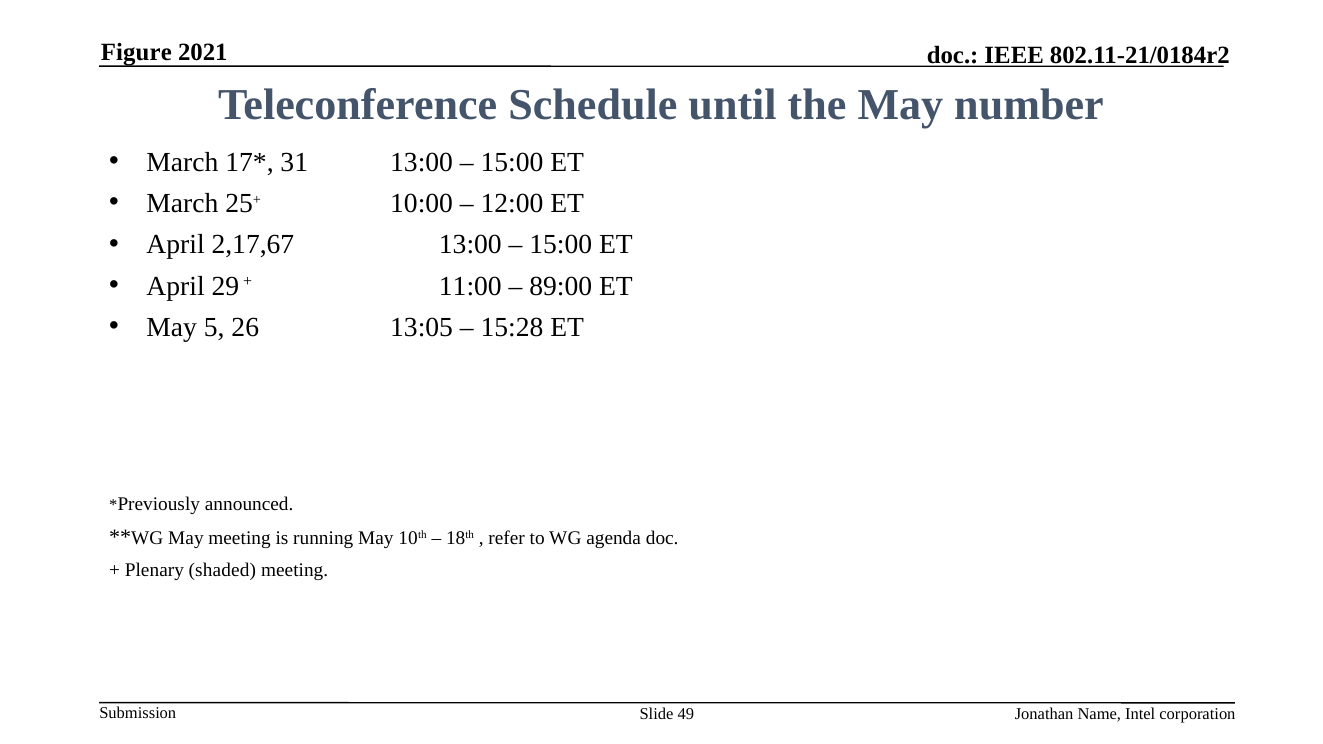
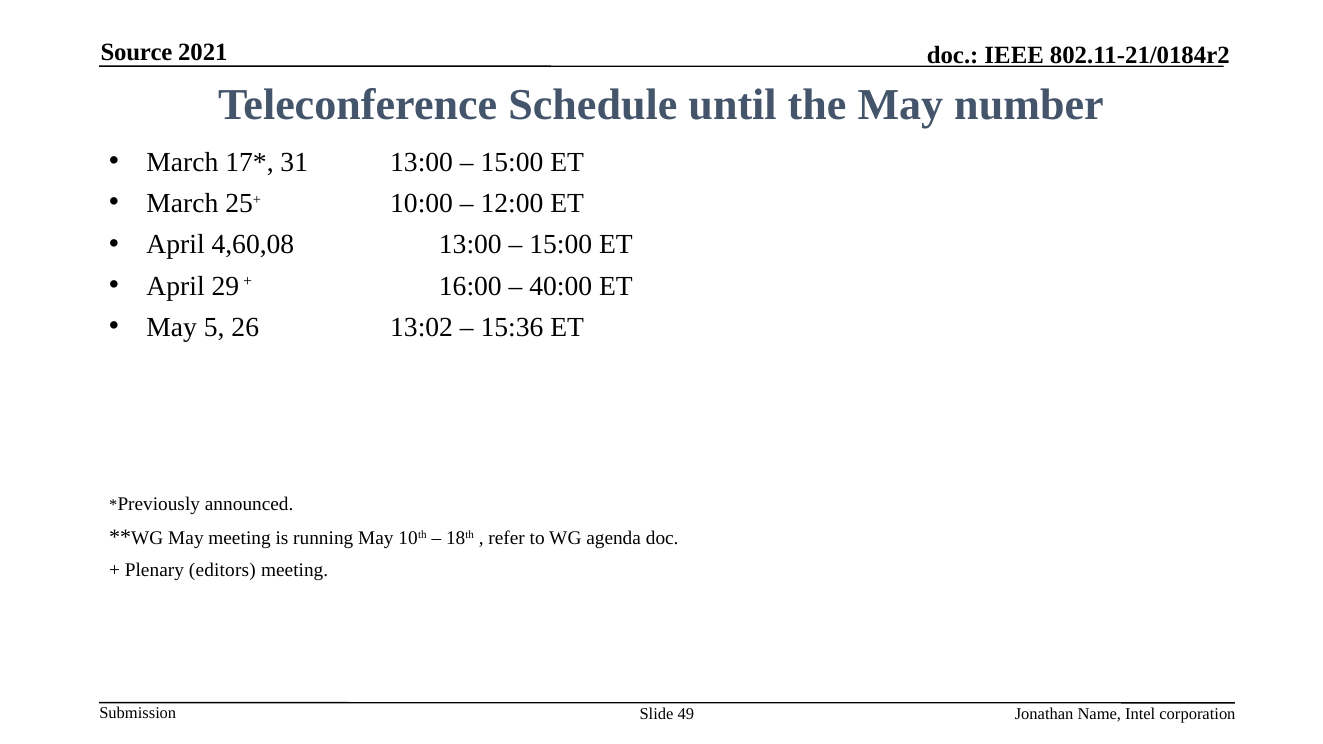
Figure: Figure -> Source (137, 53)
2,17,67: 2,17,67 -> 4,60,08 (253, 245)
11:00: 11:00 -> 16:00 (470, 286)
89:00: 89:00 -> 40:00 (561, 286)
13:05: 13:05 -> 13:02 (422, 327)
15:28: 15:28 -> 15:36 (512, 327)
shaded: shaded -> editors (222, 570)
